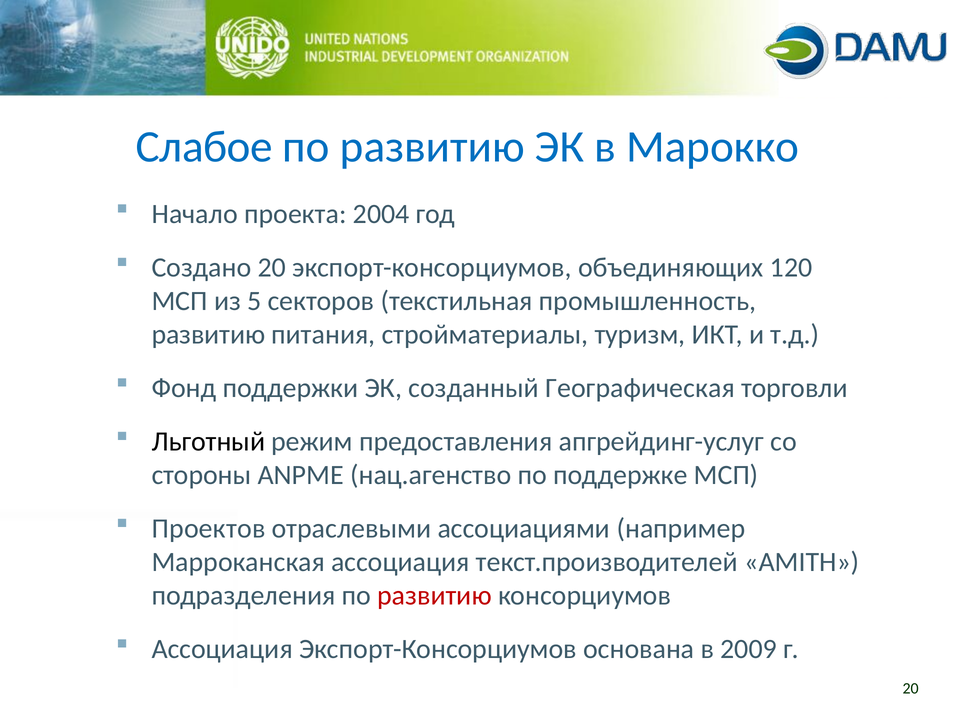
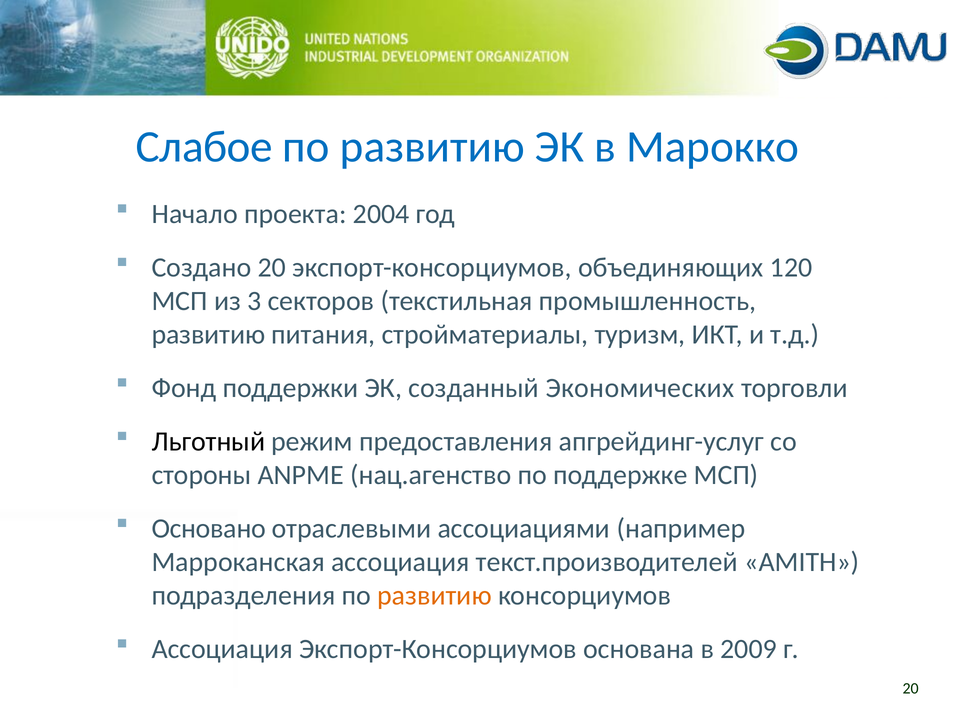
5: 5 -> 3 (254, 301)
Географическая: Географическая -> Экономических (640, 388)
Проектов: Проектов -> Основано (209, 529)
развитию colour: red -> orange (434, 596)
